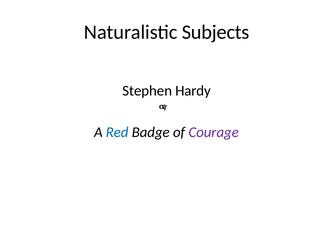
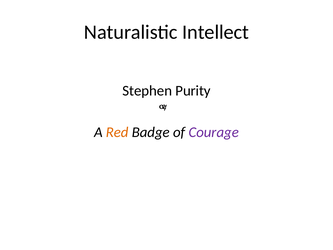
Subjects: Subjects -> Intellect (216, 32)
Hardy: Hardy -> Purity (193, 91)
Red colour: blue -> orange (117, 132)
